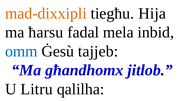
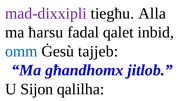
mad-dixxipli colour: orange -> purple (46, 13)
Hija: Hija -> Alla (152, 13)
mela: mela -> qalet (118, 32)
Litru: Litru -> Sijon (37, 89)
